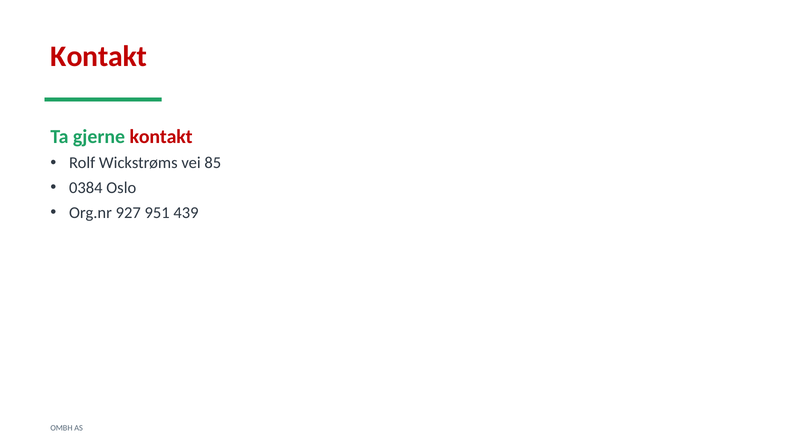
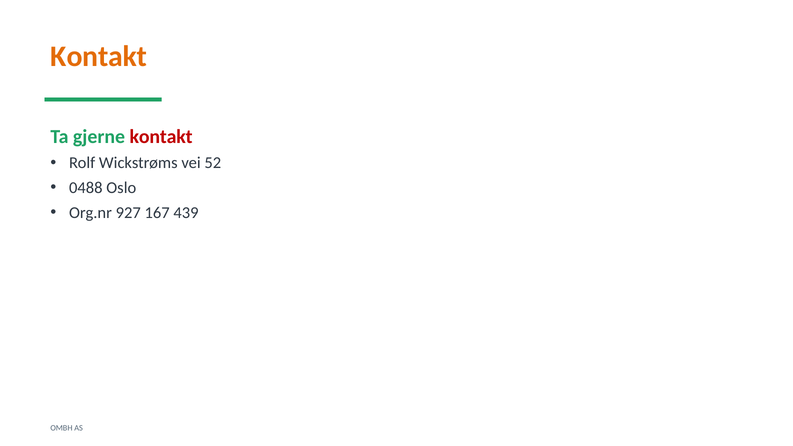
Kontakt colour: red -> orange (99, 57)
85: 85 -> 52 (213, 163)
0384: 0384 -> 0488 (86, 188)
951: 951 -> 167 (157, 213)
